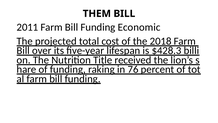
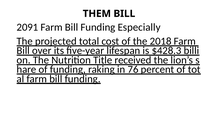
2011: 2011 -> 2091 (27, 27)
Economic: Economic -> Especially (139, 27)
